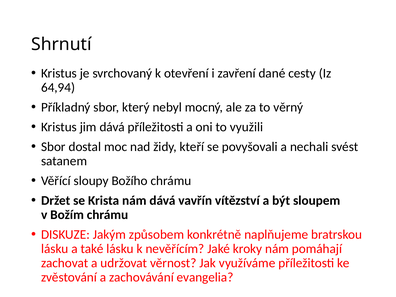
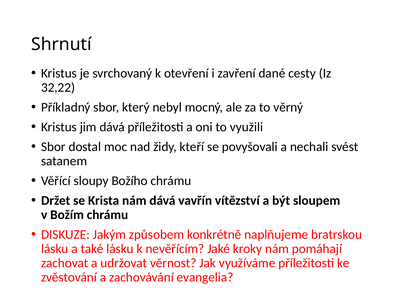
64,94: 64,94 -> 32,22 (58, 88)
